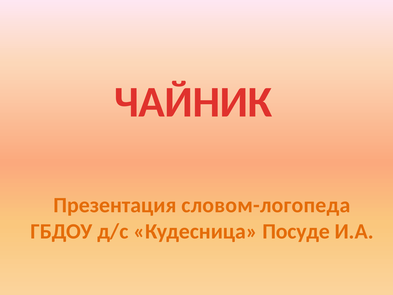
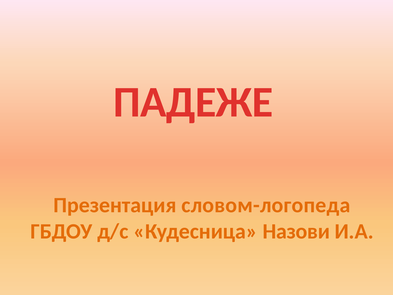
ЧАЙНИК: ЧАЙНИК -> ПАДЕЖЕ (193, 102)
Посуде: Посуде -> Назови (296, 231)
